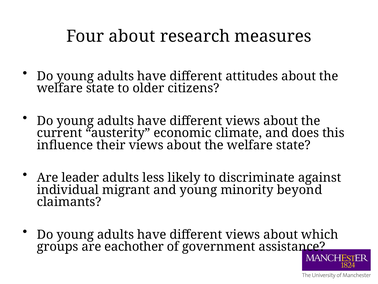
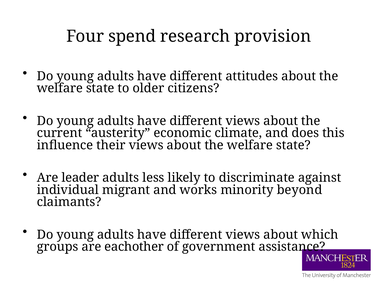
Four about: about -> spend (132, 36)
measures: measures -> provision (273, 36)
and young: young -> works (198, 190)
